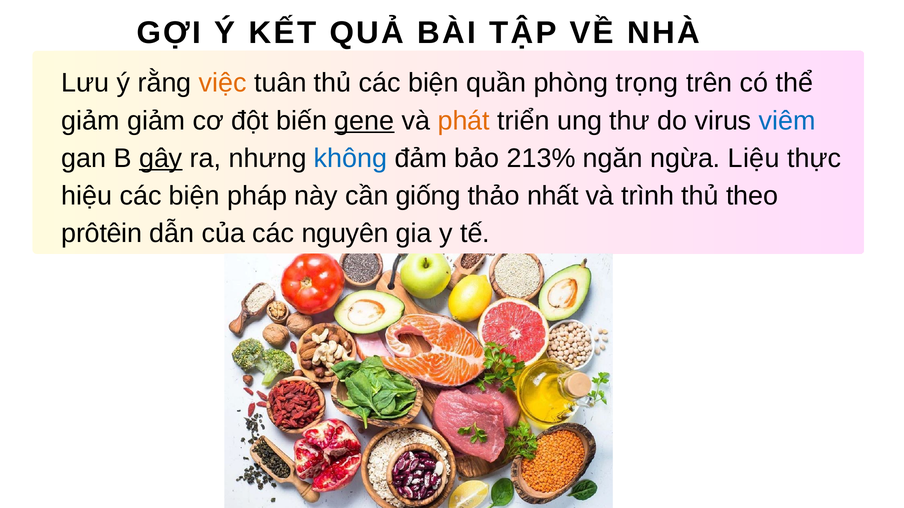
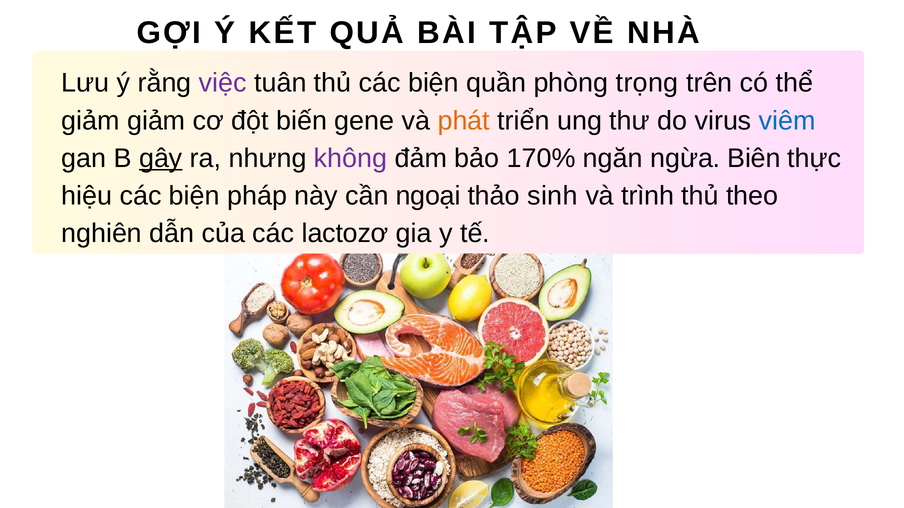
việc colour: orange -> purple (223, 83)
gene underline: present -> none (364, 121)
không colour: blue -> purple (351, 158)
213%: 213% -> 170% (541, 158)
Liệu: Liệu -> Biên (754, 158)
giống: giống -> ngoại (428, 196)
nhất: nhất -> sinh (553, 196)
prôtêin: prôtêin -> nghiên (102, 234)
nguyên: nguyên -> lactozơ (345, 234)
